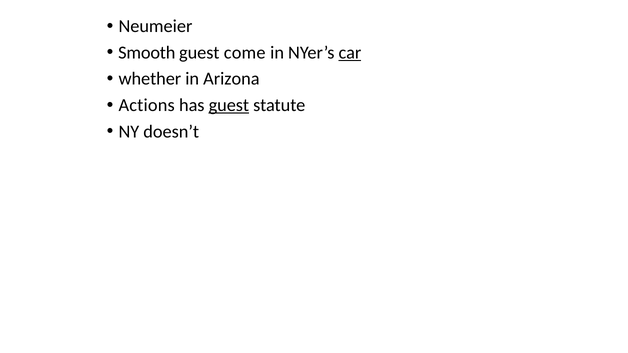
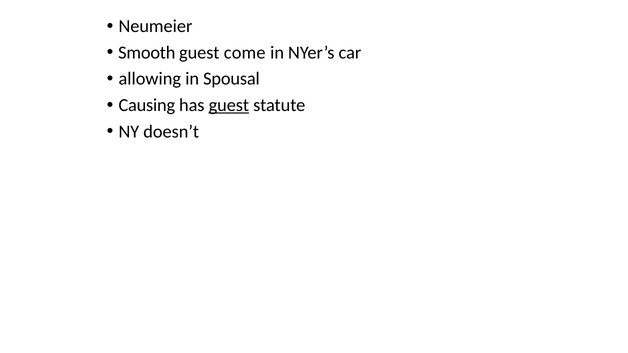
car underline: present -> none (350, 53)
whether: whether -> allowing (150, 79)
Arizona: Arizona -> Spousal (232, 79)
Actions: Actions -> Causing (147, 105)
